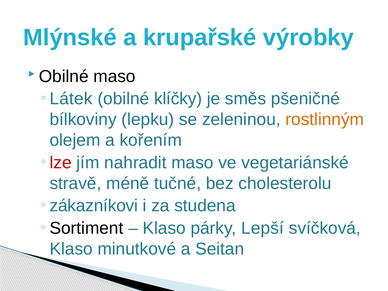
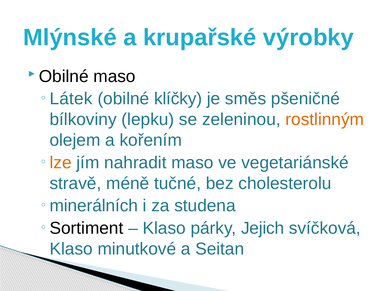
lze colour: red -> orange (61, 163)
zákazníkovi: zákazníkovi -> minerálních (94, 206)
Lepší: Lepší -> Jejich (263, 228)
